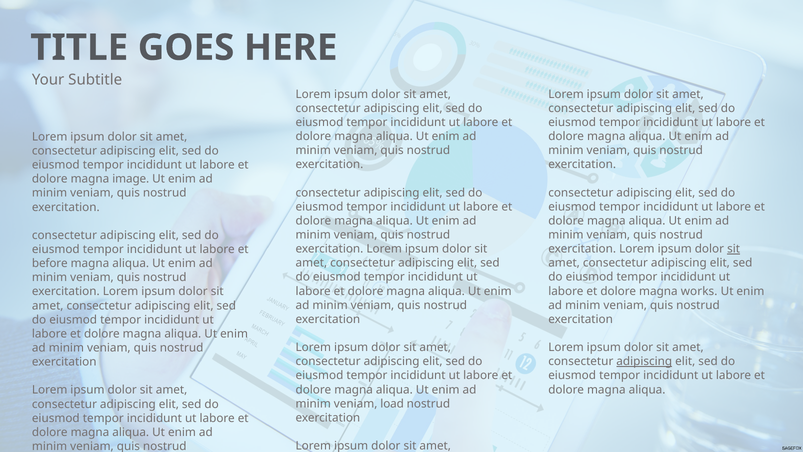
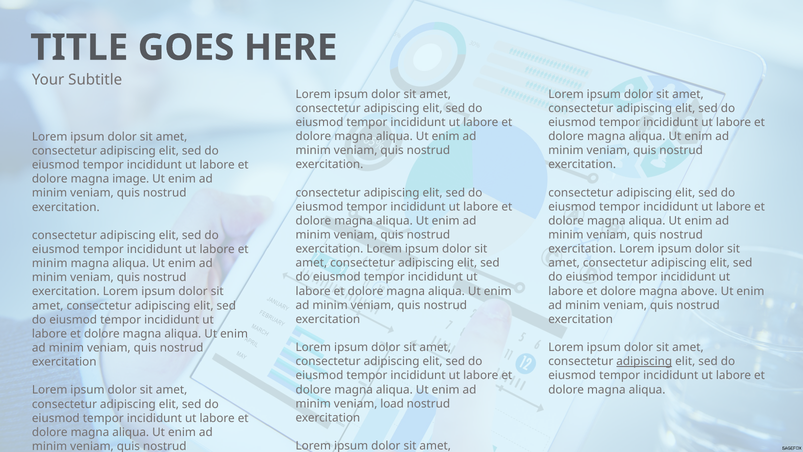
sit underline: present -> none (734, 249)
before: before -> minim (50, 263)
works: works -> above (699, 291)
